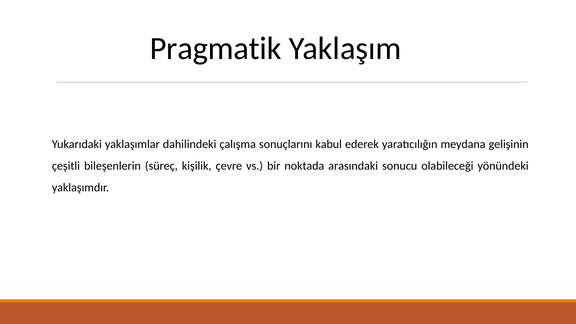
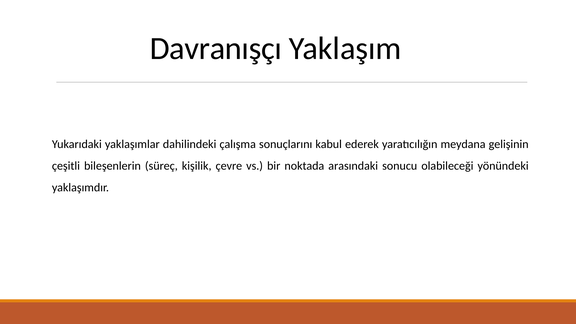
Pragmatik: Pragmatik -> Davranışçı (216, 49)
